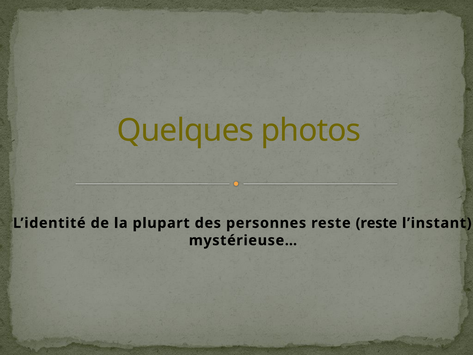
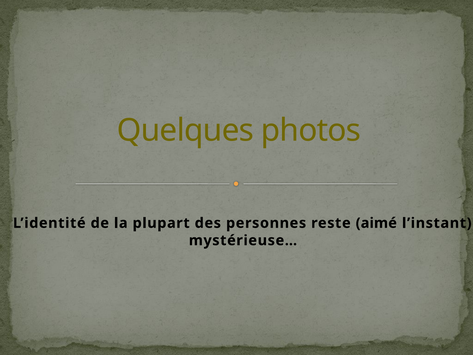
reste reste: reste -> aimé (376, 223)
